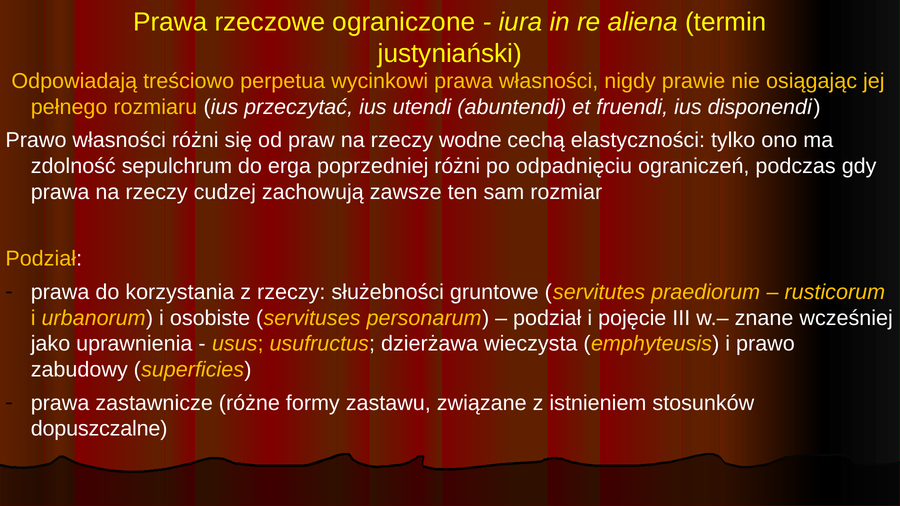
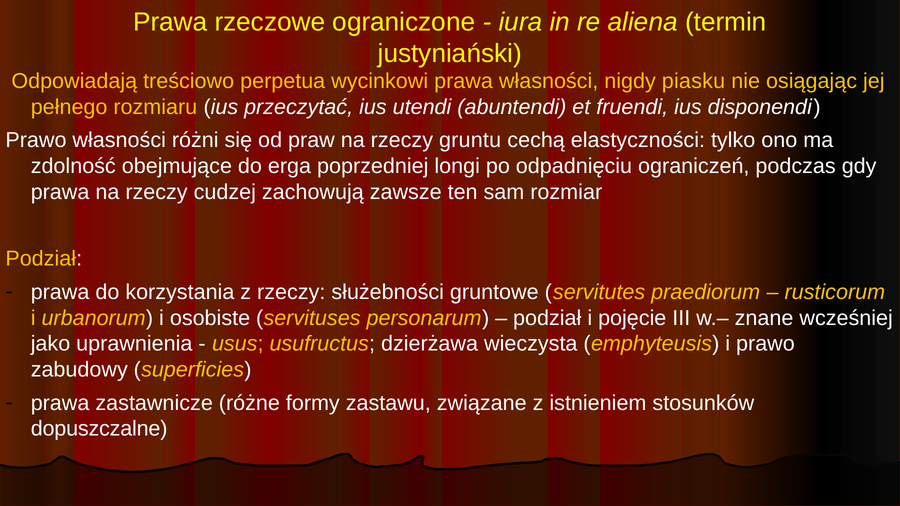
prawie: prawie -> piasku (693, 81)
wodne: wodne -> gruntu (470, 140)
sepulchrum: sepulchrum -> obejmujące (177, 166)
poprzedniej różni: różni -> longi (457, 166)
